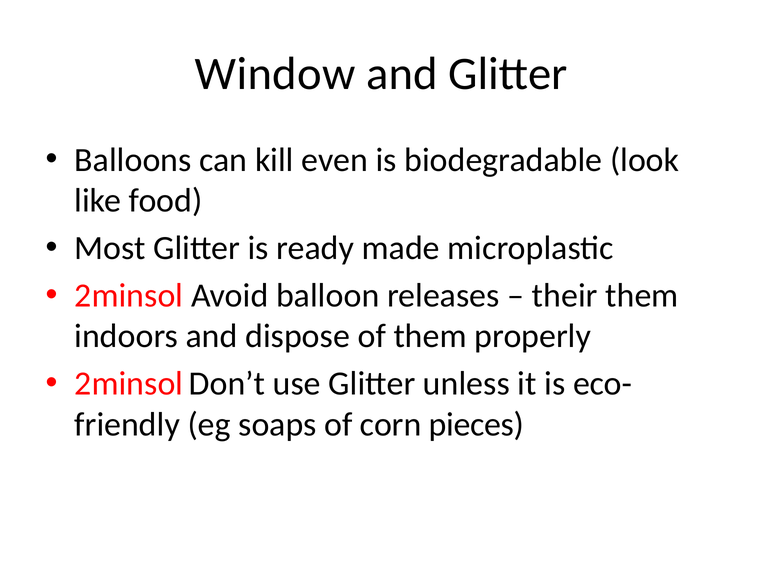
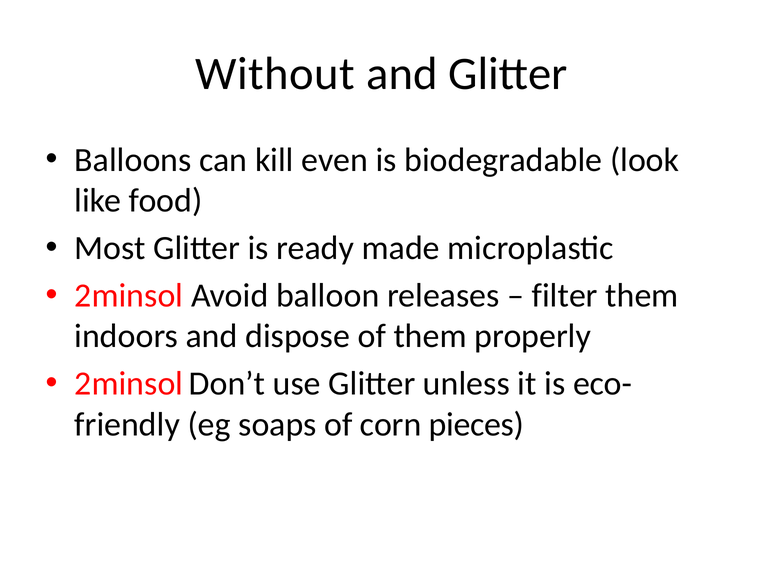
Window: Window -> Without (275, 74)
their: their -> filter (565, 296)
